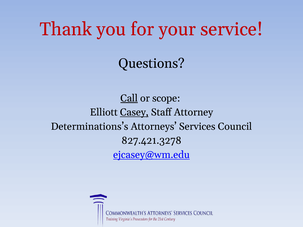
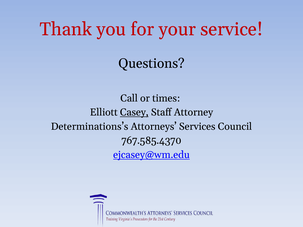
Call underline: present -> none (129, 98)
scope: scope -> times (166, 98)
827.421.3278: 827.421.3278 -> 767.585.4370 (151, 141)
